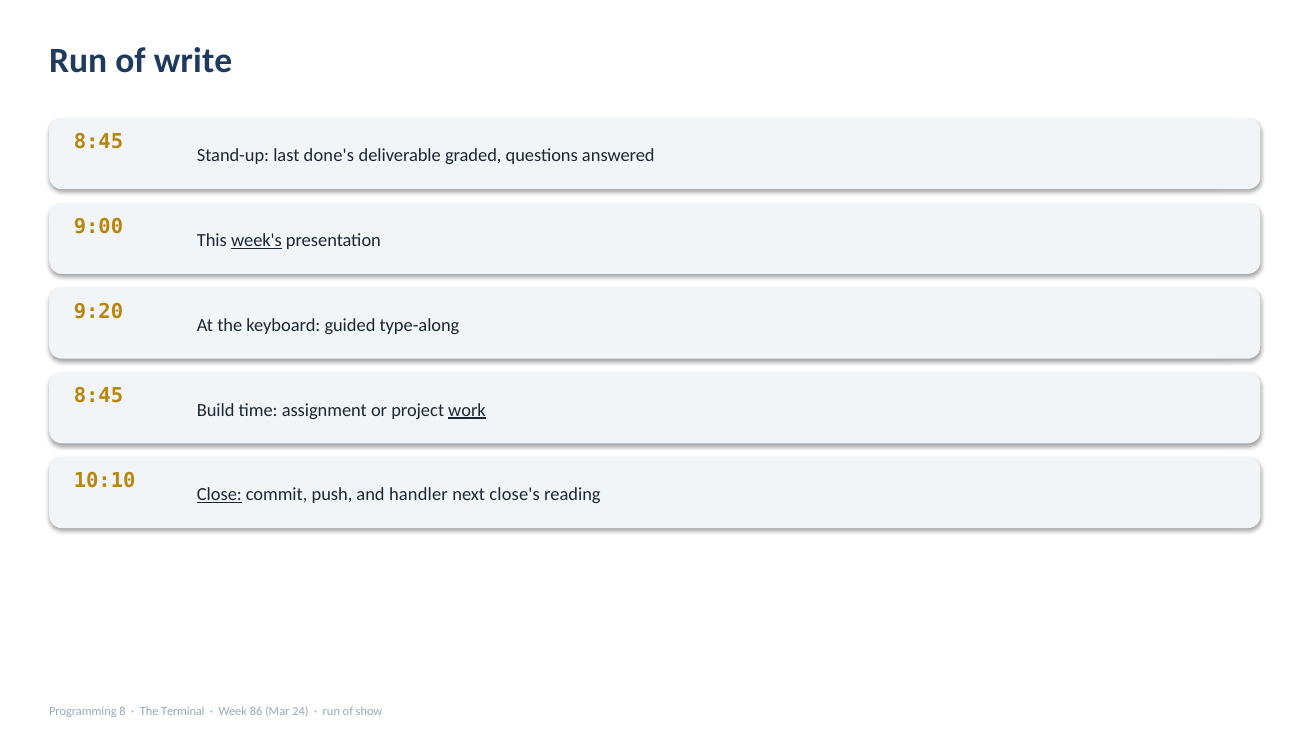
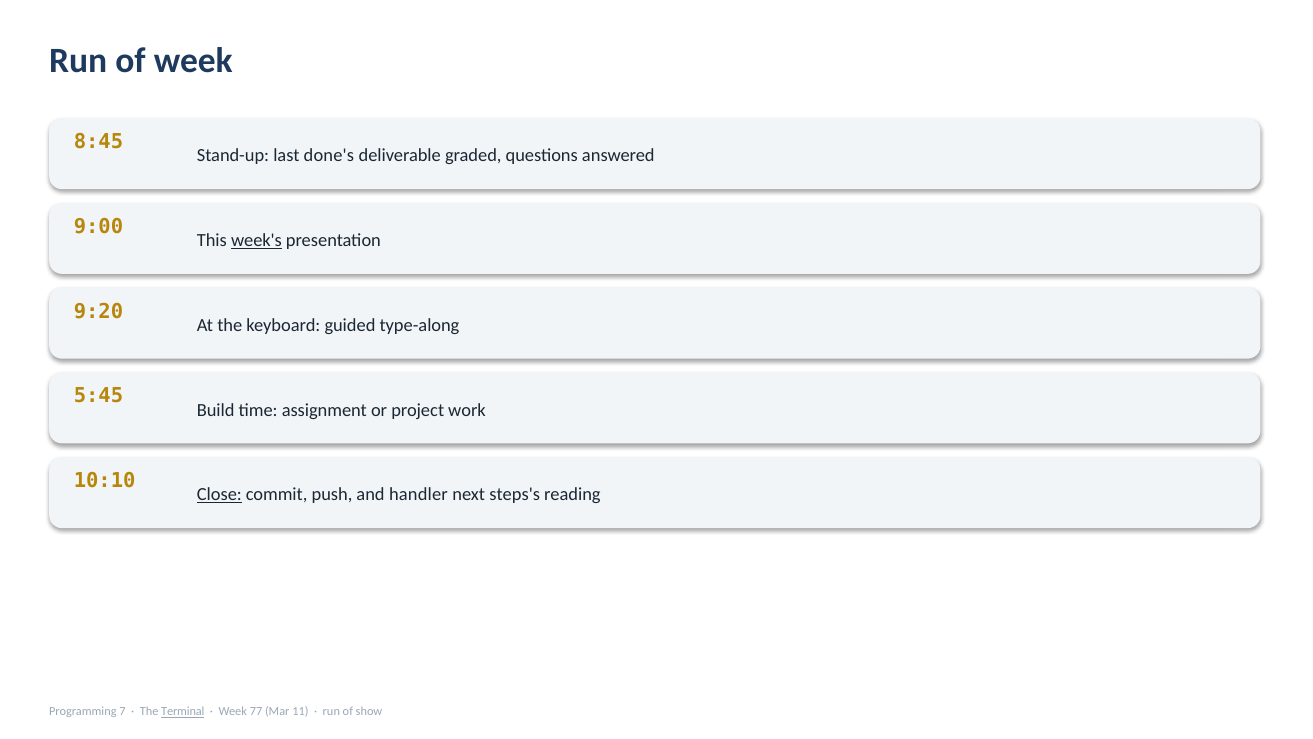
of write: write -> week (193, 61)
8:45: 8:45 -> 5:45 (98, 396)
work underline: present -> none (467, 410)
close's: close's -> steps's (515, 495)
8: 8 -> 7 (122, 711)
Terminal underline: none -> present (183, 711)
86: 86 -> 77 (256, 711)
24: 24 -> 11 (300, 711)
